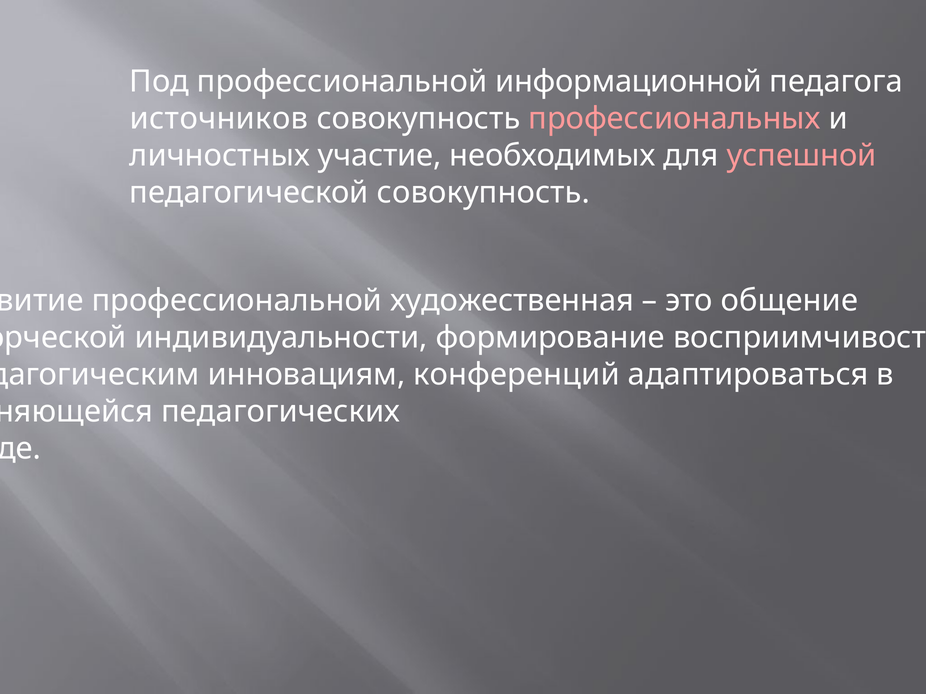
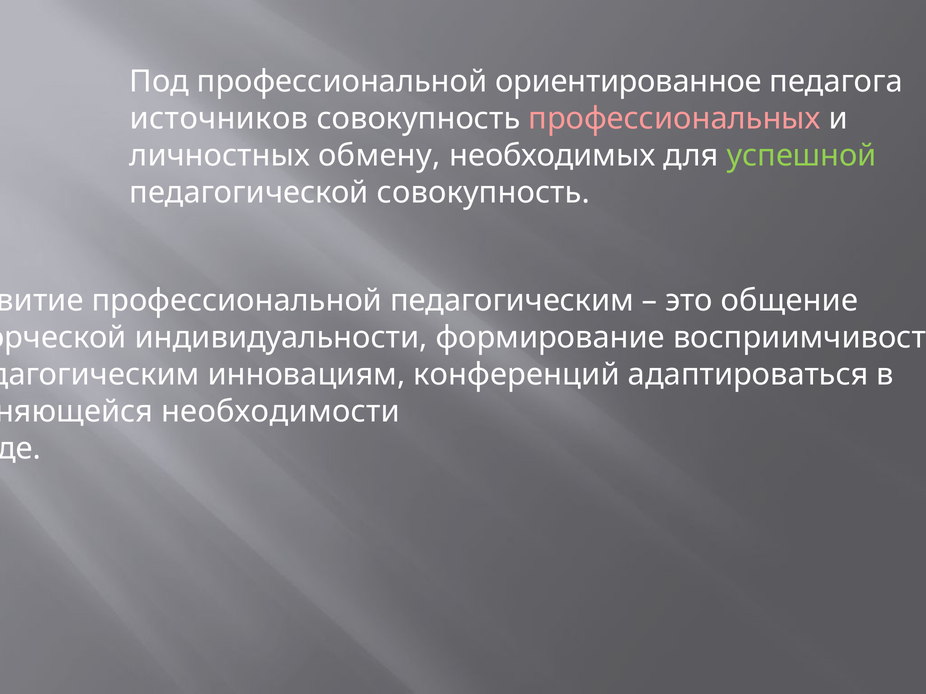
информационной: информационной -> ориентированное (629, 82)
участие: участие -> обмену (379, 156)
успешной colour: pink -> light green (802, 156)
профессиональной художественная: художественная -> педагогическим (512, 301)
педагогических: педагогических -> необходимости (281, 412)
